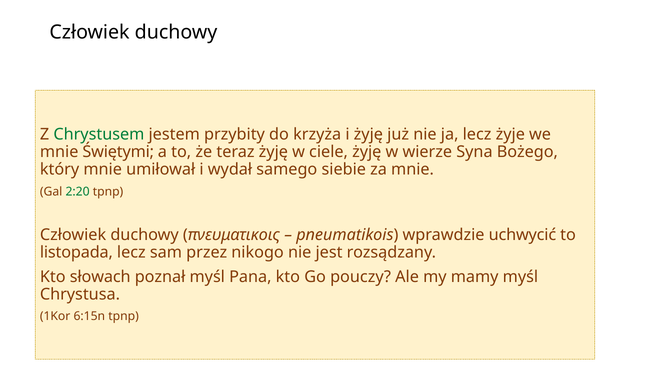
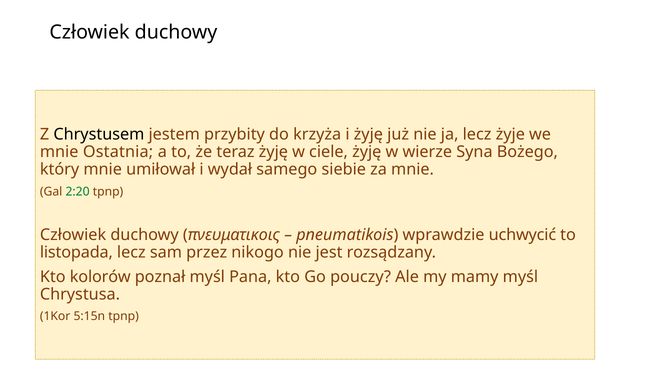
Chrystusem colour: green -> black (99, 135)
Świętymi: Świętymi -> Ostatnia (118, 152)
słowach: słowach -> kolorów (100, 277)
6:15n: 6:15n -> 5:15n (89, 316)
